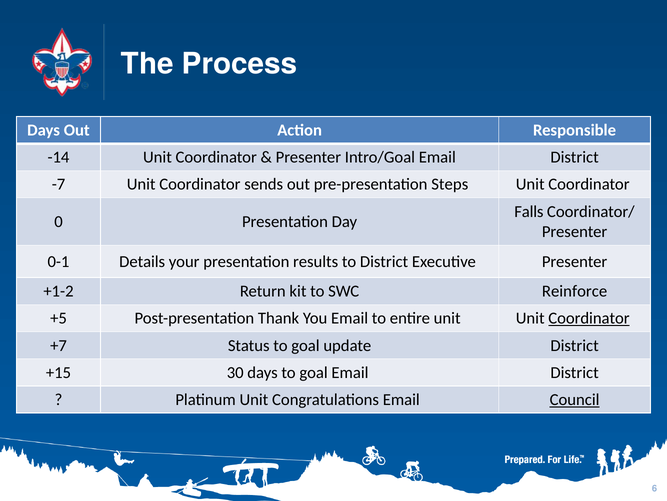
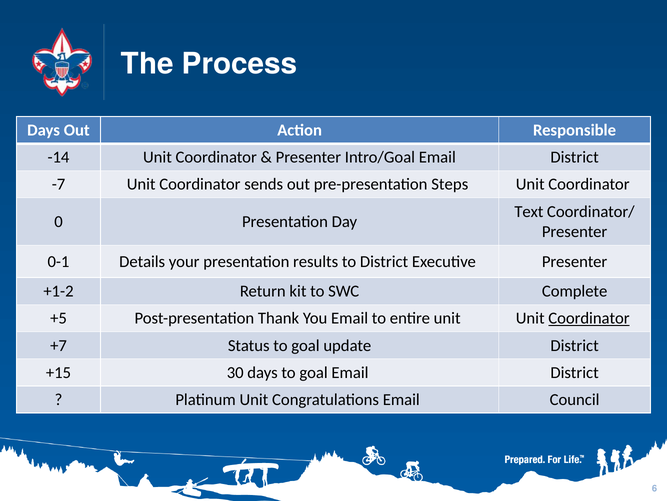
Falls: Falls -> Text (529, 211)
Reinforce: Reinforce -> Complete (575, 291)
Council underline: present -> none (575, 399)
